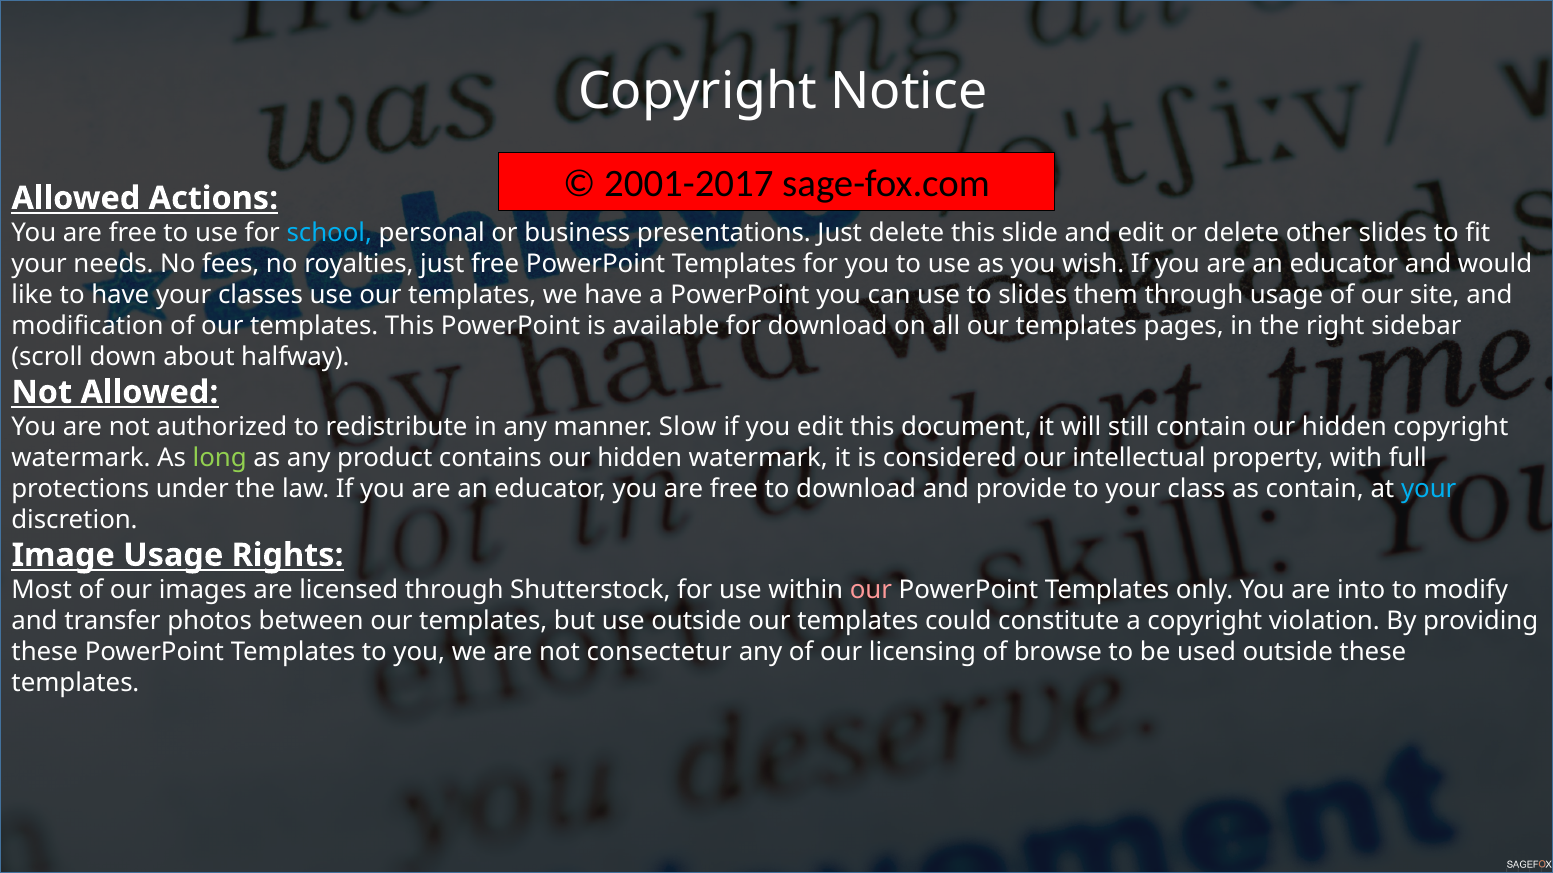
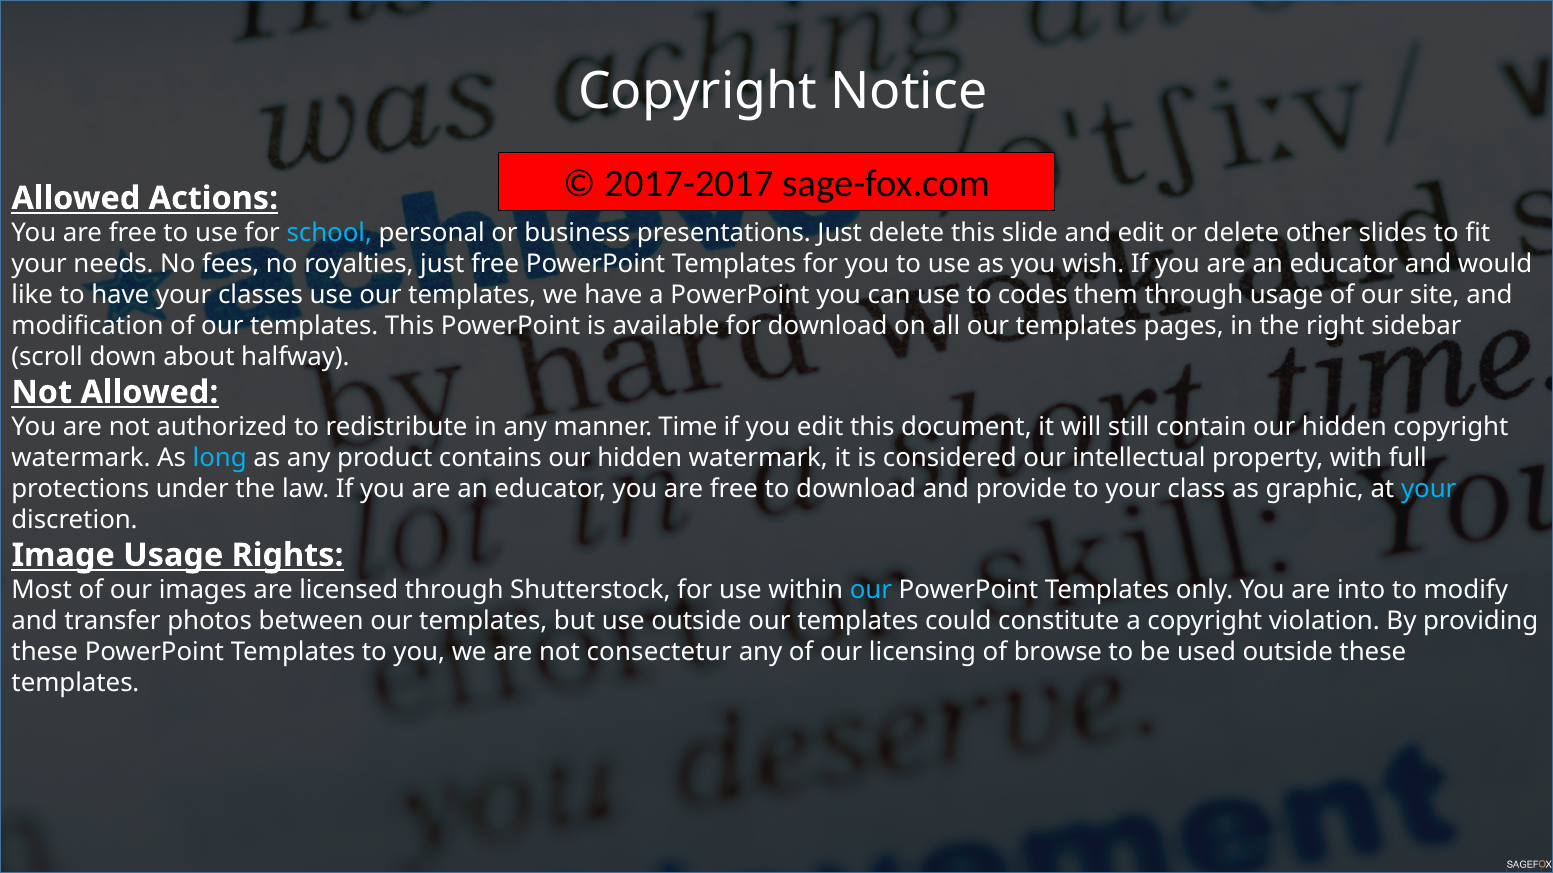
2001-2017: 2001-2017 -> 2017-2017 (689, 184)
to slides: slides -> codes (1033, 295)
Slow: Slow -> Time (688, 427)
long colour: light green -> light blue (220, 458)
as contain: contain -> graphic (1315, 489)
our colour: pink -> light blue (871, 590)
